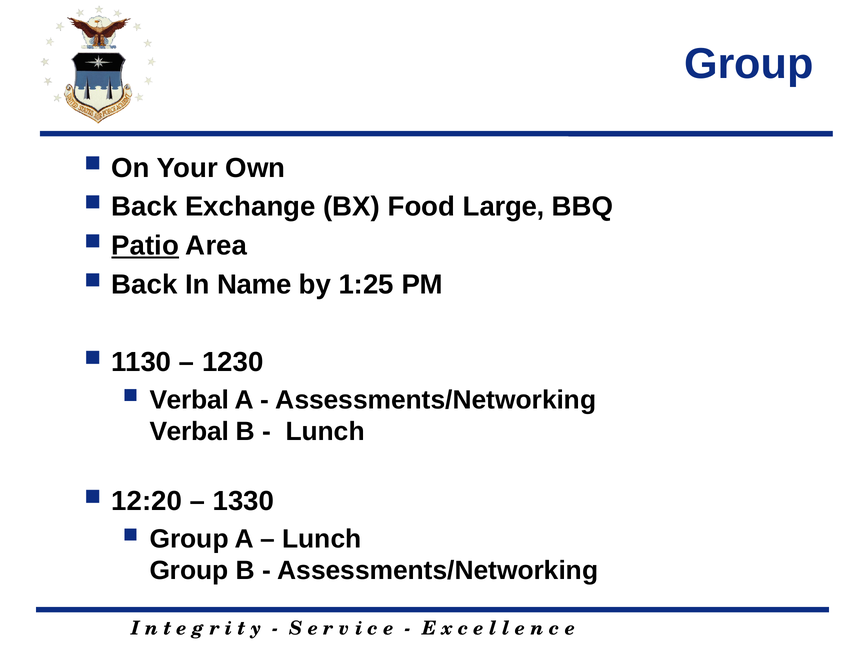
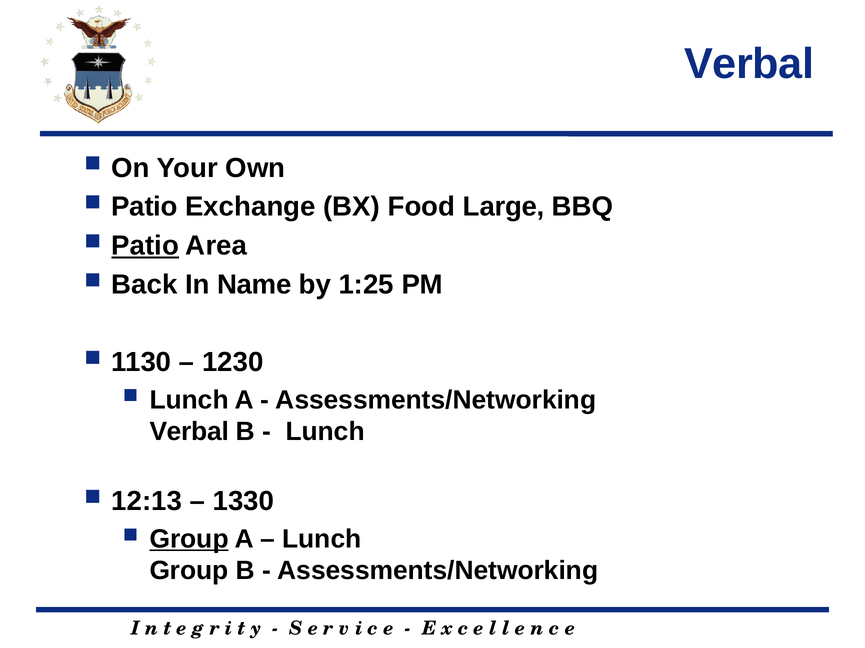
Group: Group -> Verbal (749, 64)
Back: Back -> Patio (145, 207)
Verbal: Verbal -> Lunch (189, 400)
12:20: 12:20 -> 12:13 (147, 502)
Group underline: none -> present (189, 540)
